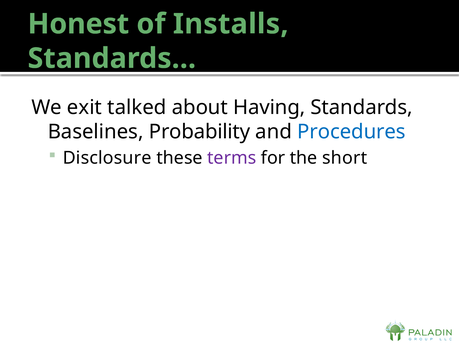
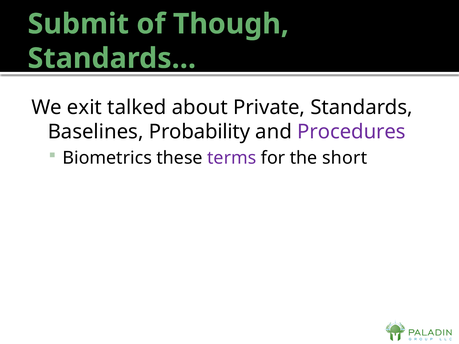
Honest: Honest -> Submit (78, 24)
Installs: Installs -> Though (231, 24)
Having: Having -> Private (269, 107)
Procedures colour: blue -> purple (352, 132)
Disclosure: Disclosure -> Biometrics (107, 158)
